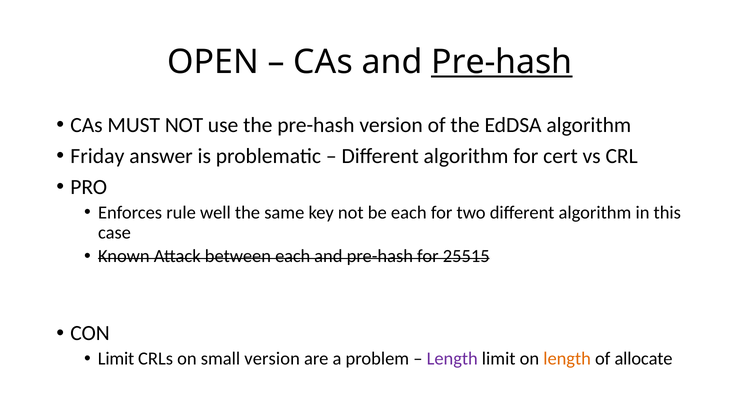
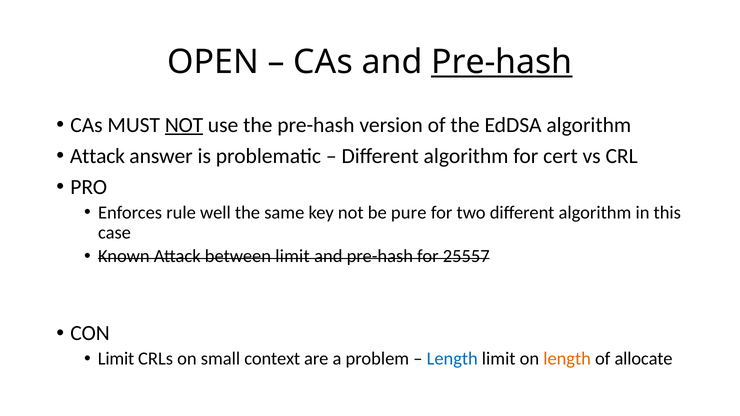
NOT underline: none -> present (184, 125)
Friday: Friday -> Attack (97, 156)
be each: each -> pure (409, 213)
between each: each -> limit (293, 256)
25515: 25515 -> 25557 (466, 256)
small version: version -> context (272, 359)
Length colour: purple -> blue (452, 359)
